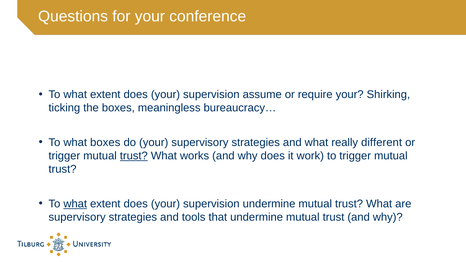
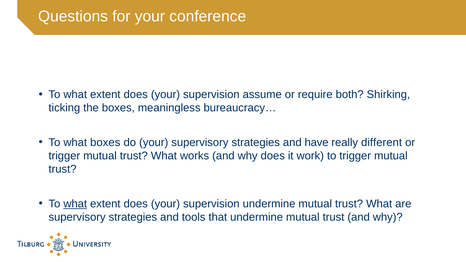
require your: your -> both (350, 95)
and what: what -> have (317, 143)
trust underline: present -> none (134, 156)
